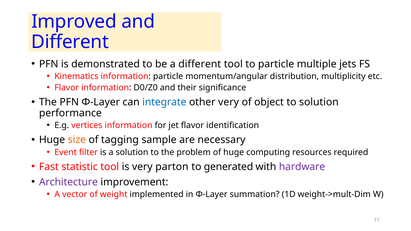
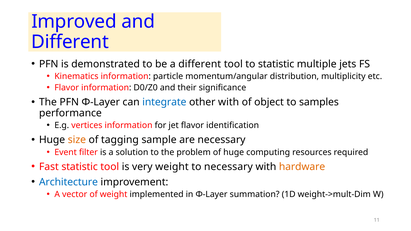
to particle: particle -> statistic (276, 64)
other very: very -> with (229, 102)
to solution: solution -> samples (319, 102)
very parton: parton -> weight (172, 167)
to generated: generated -> necessary (228, 167)
hardware colour: purple -> orange (302, 167)
Architecture colour: purple -> blue (68, 182)
